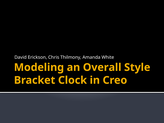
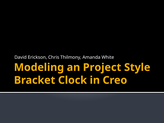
Overall: Overall -> Project (102, 67)
